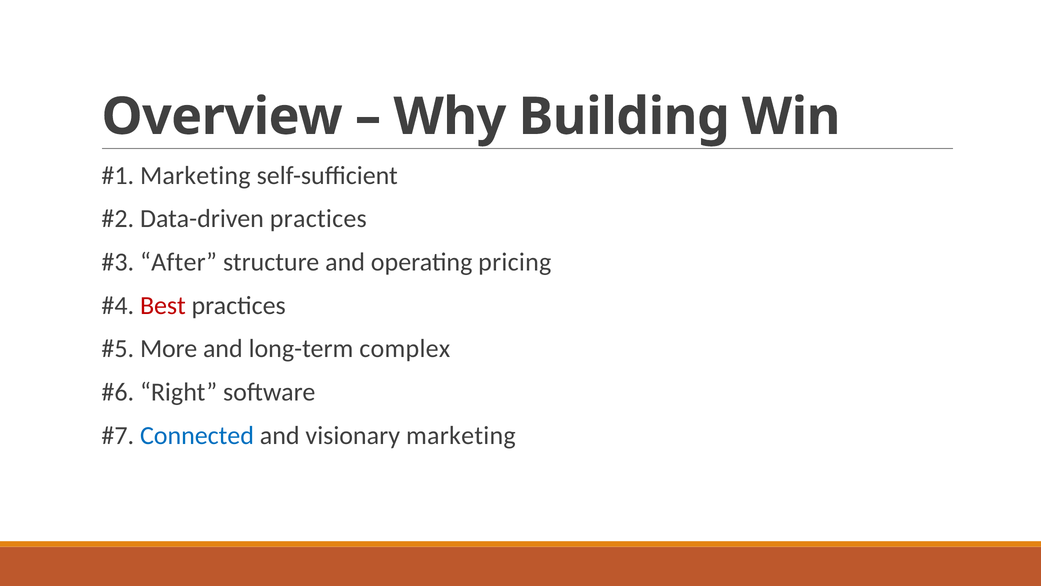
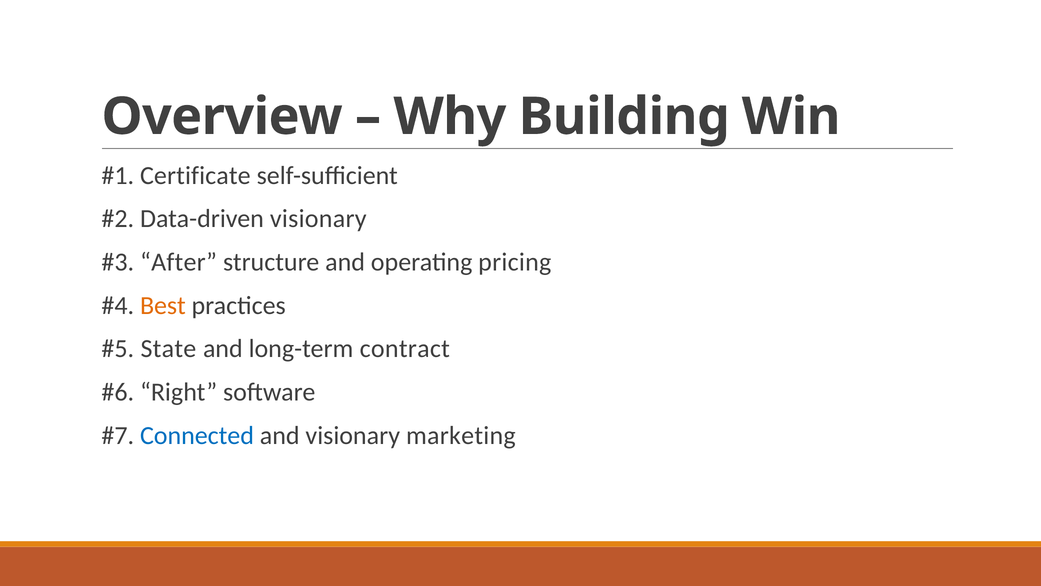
Marketing: Marketing -> Certificate (195, 175)
Data-driven practices: practices -> visionary (318, 219)
Best colour: red -> orange (163, 305)
More: More -> State (168, 349)
complex: complex -> contract (405, 349)
